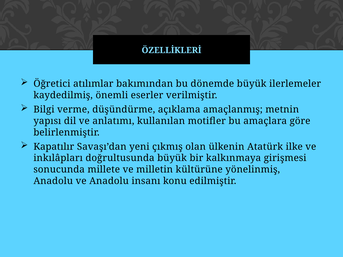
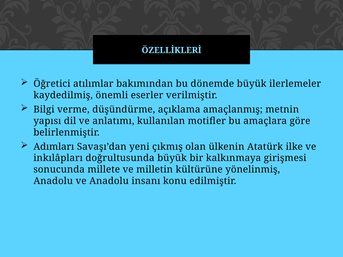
Kapatılır: Kapatılır -> Adımları (54, 147)
